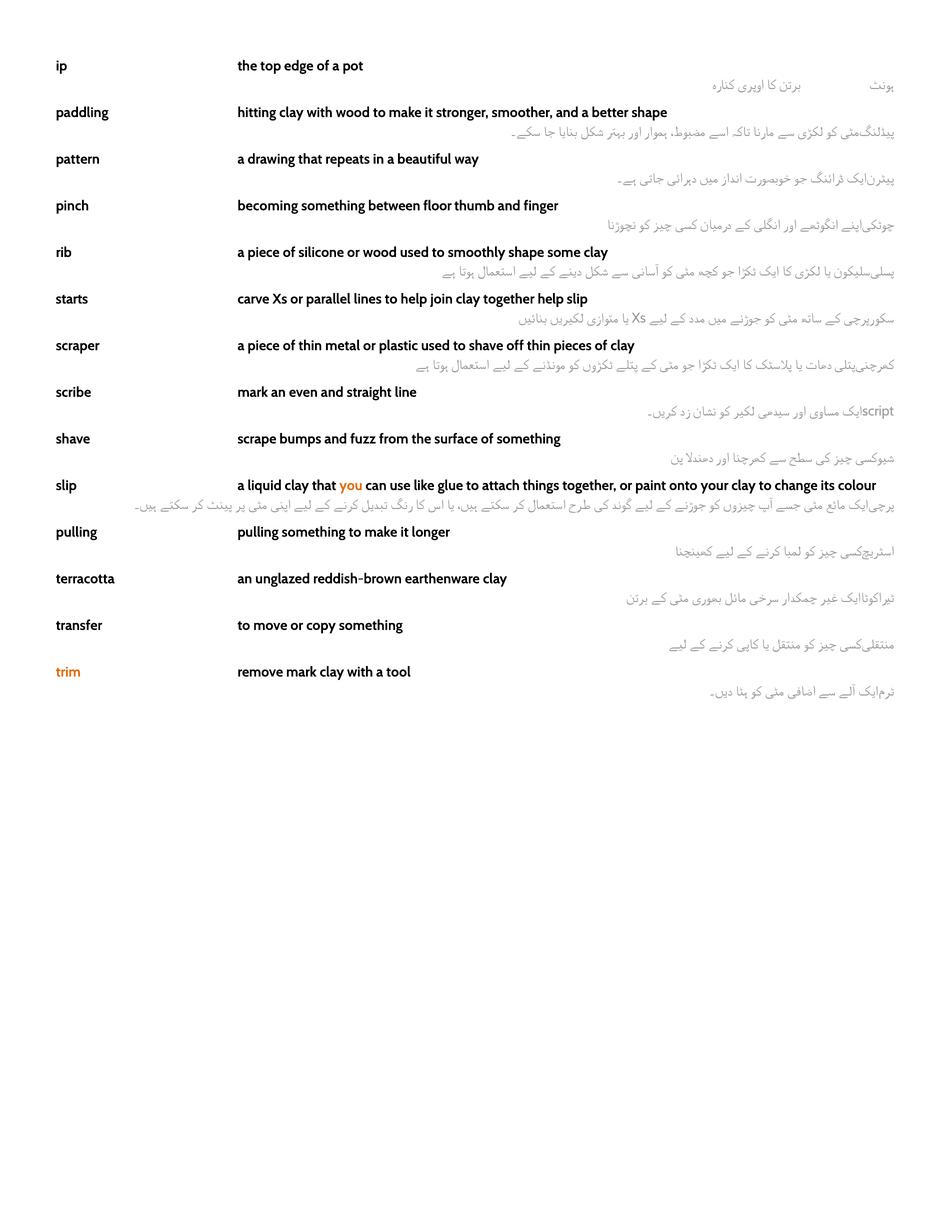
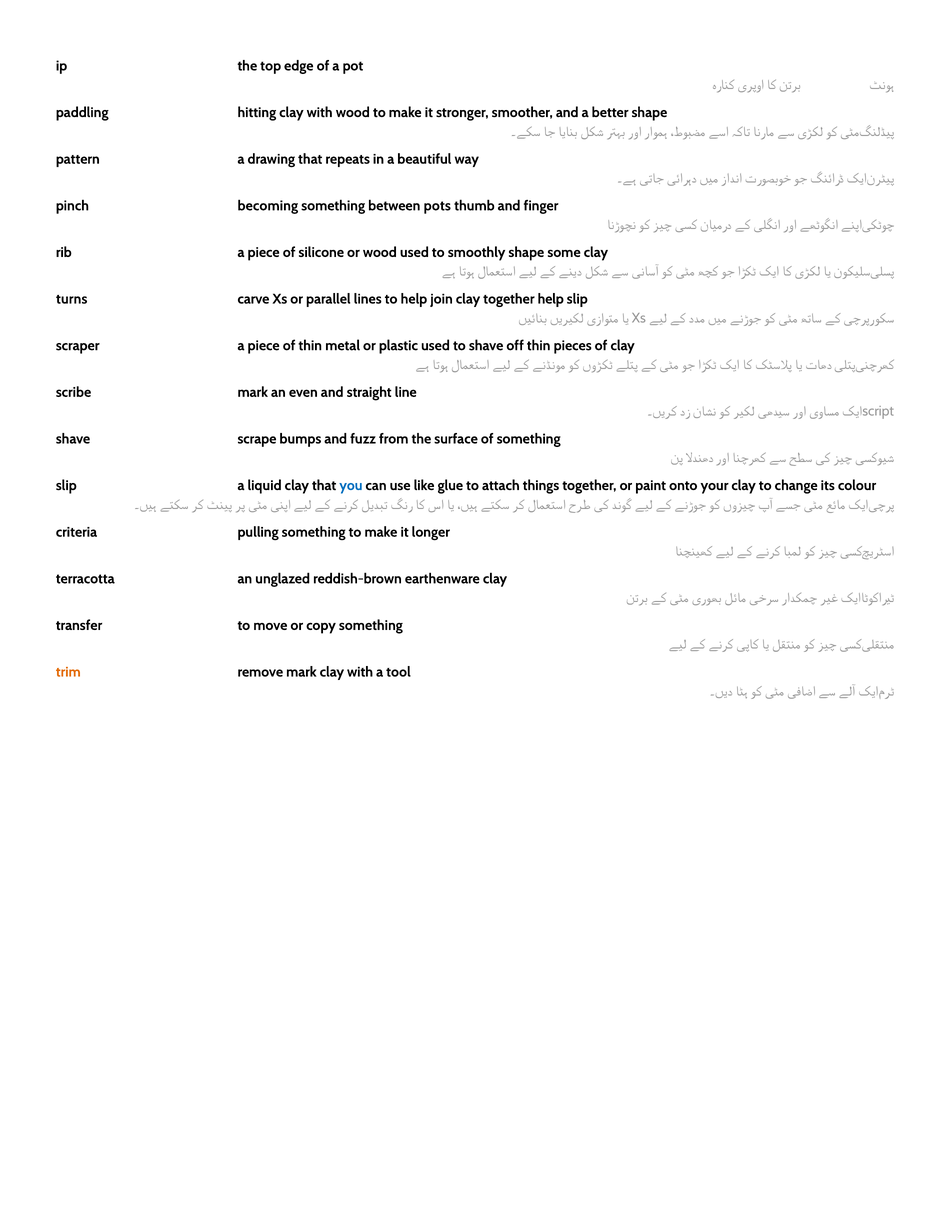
floor: floor -> pots (437, 206)
starts: starts -> turns (72, 299)
you colour: orange -> blue (351, 486)
pulling: pulling -> criteria (76, 532)
